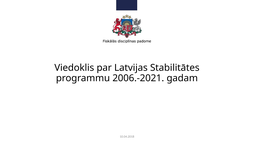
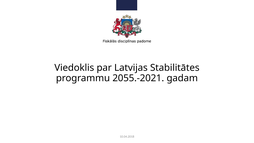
2006.-2021: 2006.-2021 -> 2055.-2021 (138, 78)
